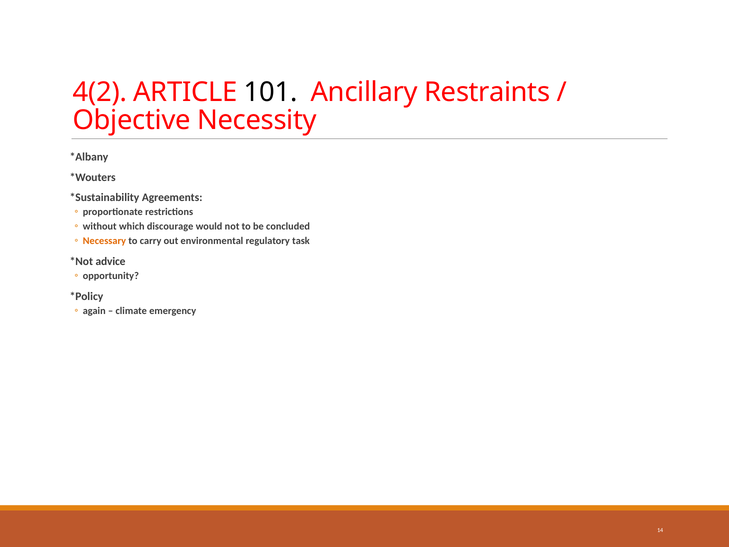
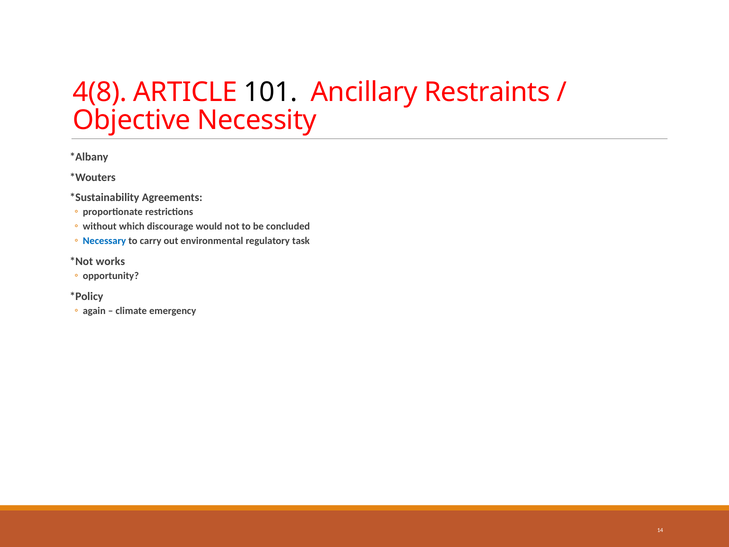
4(2: 4(2 -> 4(8 (100, 92)
Necessary colour: orange -> blue (104, 241)
advice: advice -> works (110, 262)
